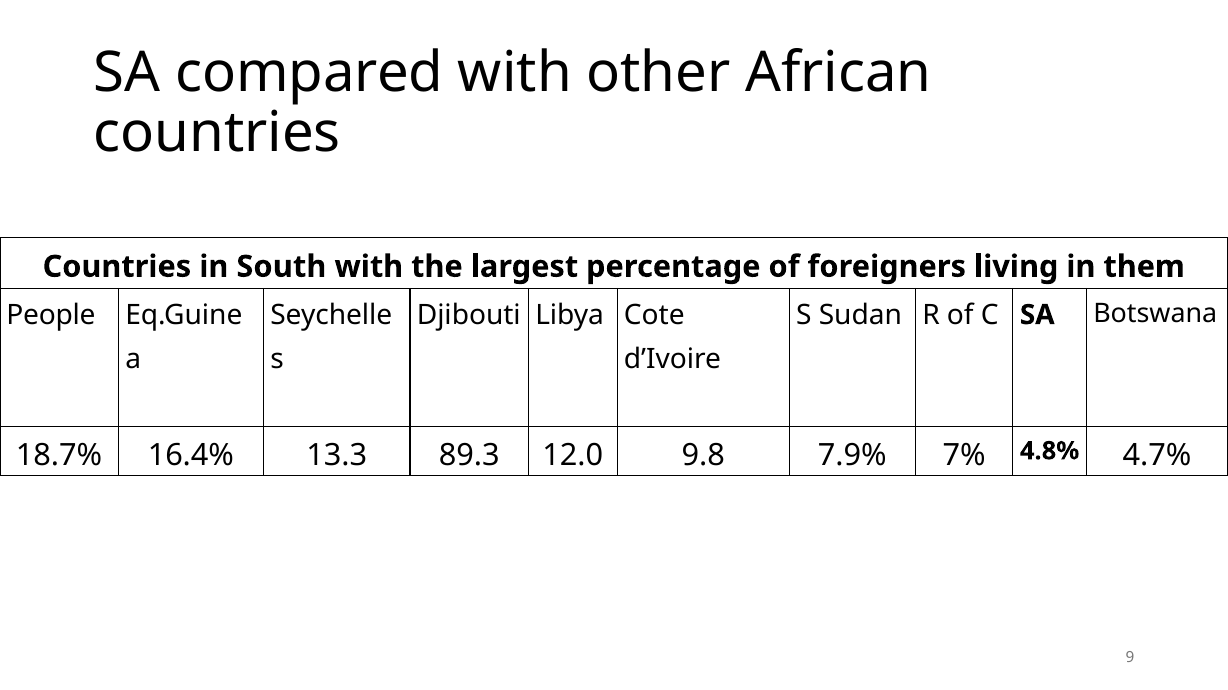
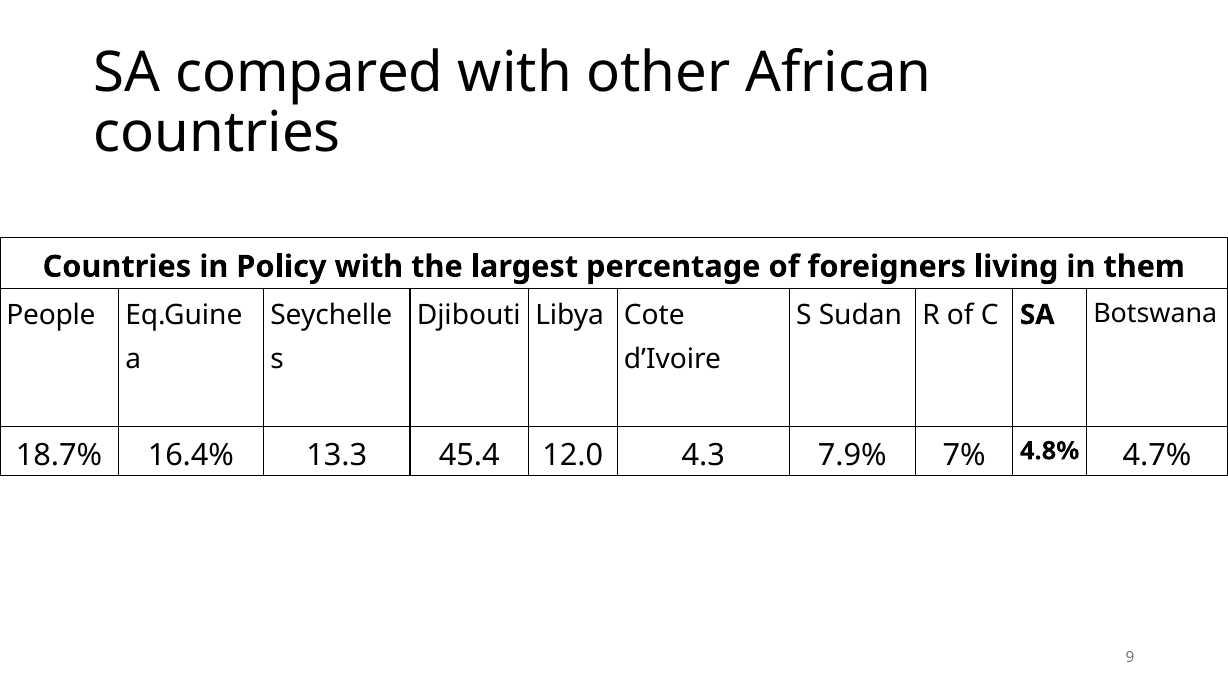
South: South -> Policy (281, 267)
89.3: 89.3 -> 45.4 (469, 456)
9.8: 9.8 -> 4.3 (703, 456)
